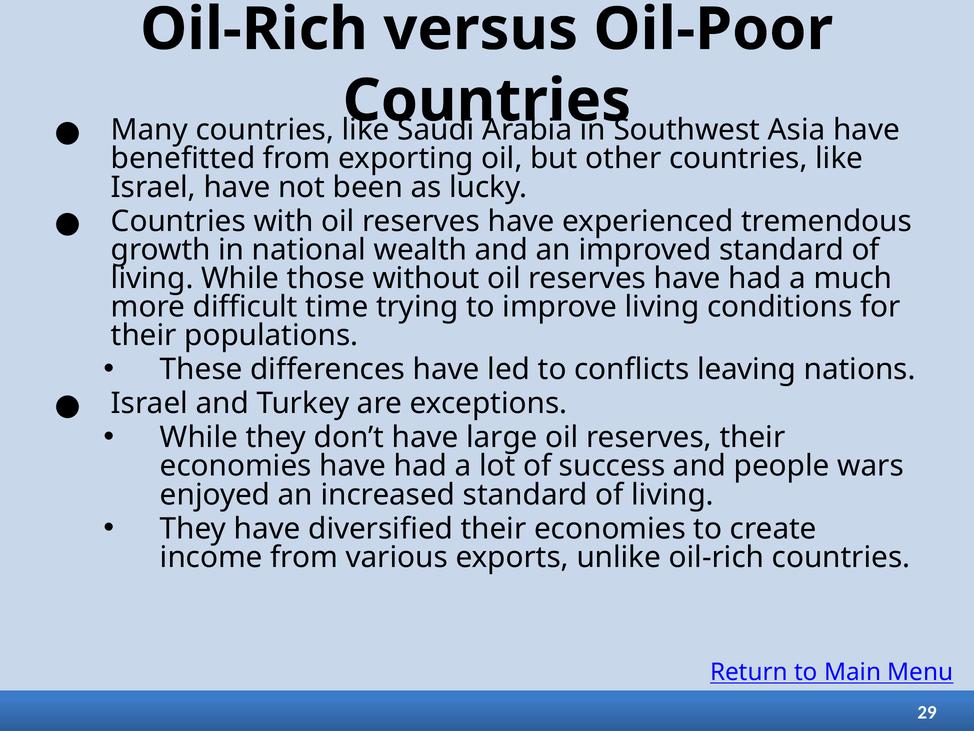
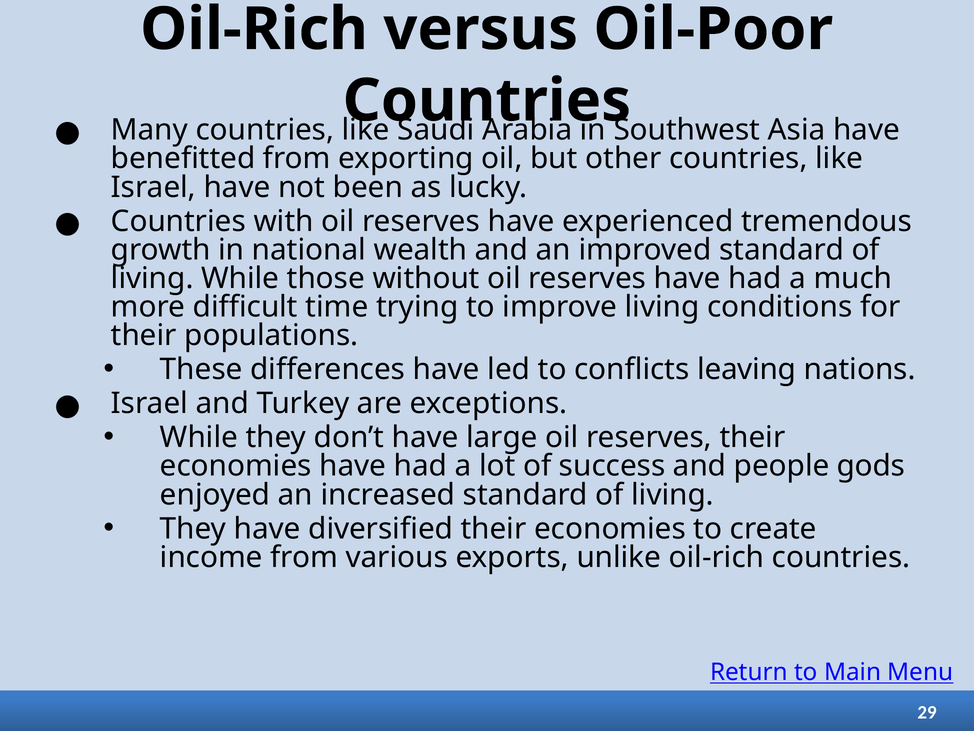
wars: wars -> gods (871, 466)
